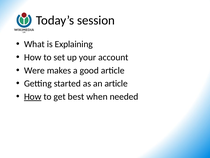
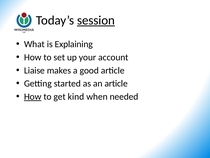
session underline: none -> present (96, 20)
Were: Were -> Liaise (34, 70)
best: best -> kind (76, 96)
